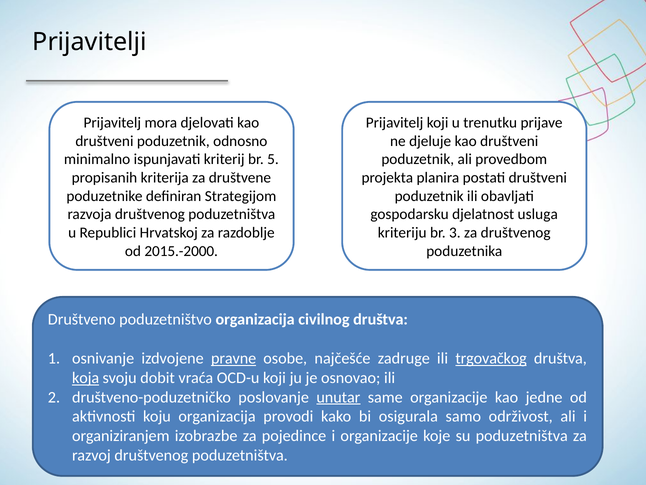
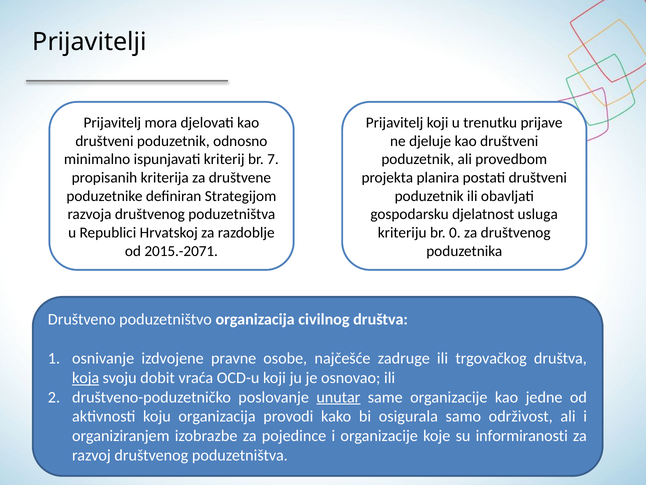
5: 5 -> 7 (273, 159)
3: 3 -> 0 (455, 233)
2015.-2000: 2015.-2000 -> 2015.-2071 (181, 251)
pravne underline: present -> none (234, 358)
trgovačkog underline: present -> none (491, 358)
su poduzetništva: poduzetništva -> informiranosti (522, 436)
